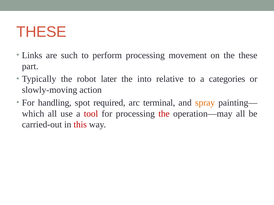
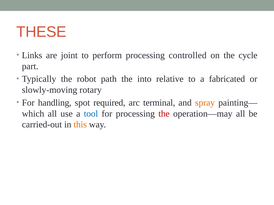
such: such -> joint (69, 55)
movement: movement -> controlled (188, 55)
the these: these -> cycle (248, 55)
later: later -> path (109, 79)
categories: categories -> fabricated (227, 79)
action: action -> rotary (91, 90)
tool colour: red -> blue (91, 114)
this colour: red -> orange (80, 125)
